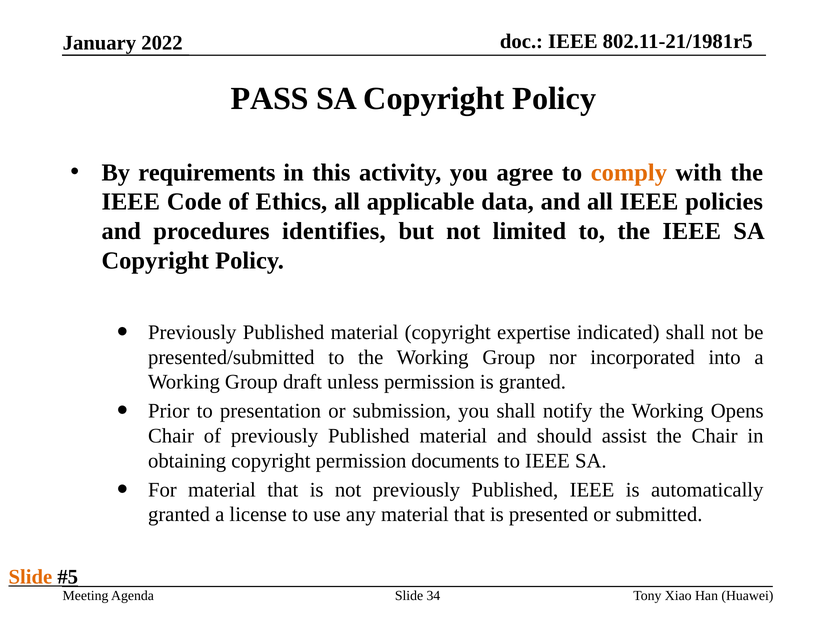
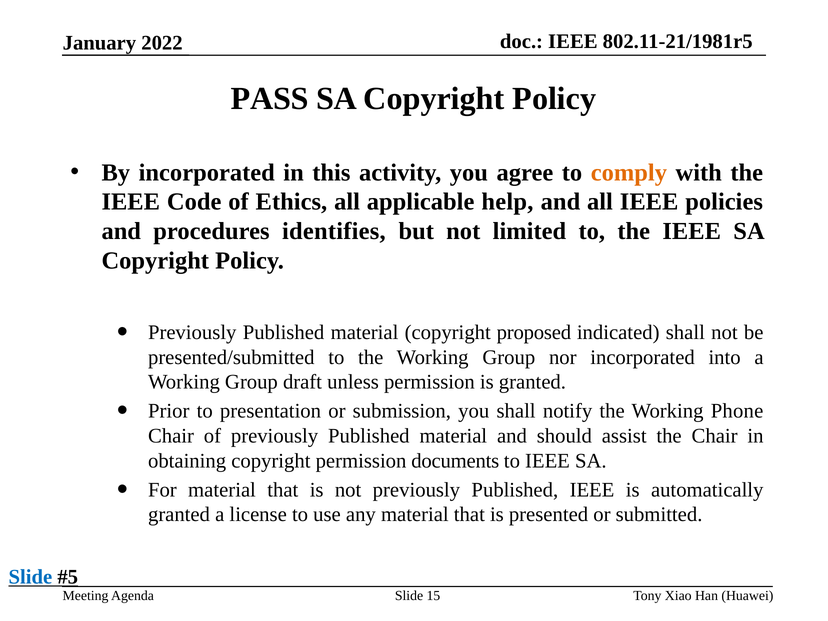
By requirements: requirements -> incorporated (207, 172)
data: data -> help (507, 202)
expertise: expertise -> proposed (534, 332)
Opens: Opens -> Phone (737, 411)
Slide colour: orange -> blue (30, 577)
34: 34 -> 15 (433, 596)
